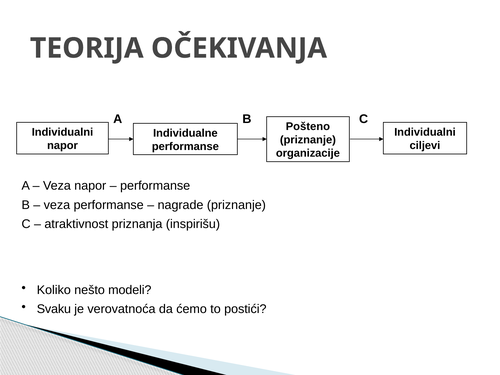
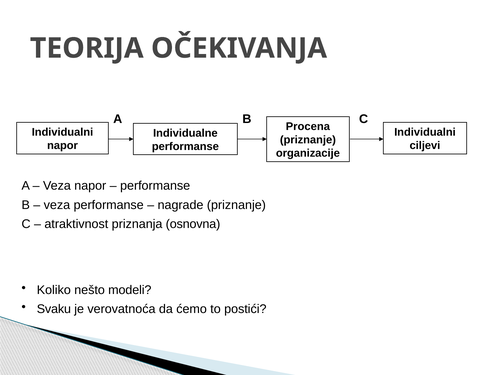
Pošteno: Pošteno -> Procena (308, 127)
inspirišu: inspirišu -> osnovna (193, 224)
